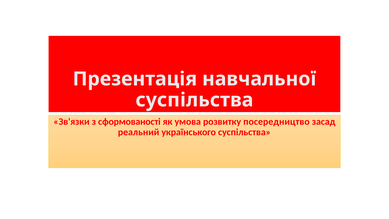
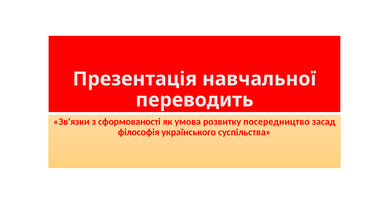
суспільства: суспільства -> переводить (194, 100)
реальний: реальний -> філософія (139, 132)
